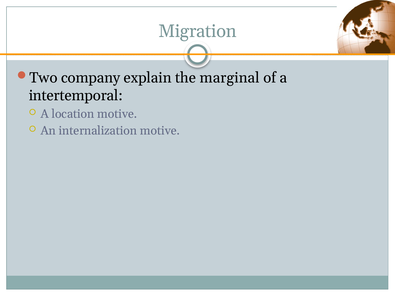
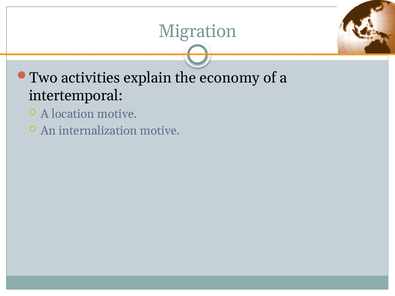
company: company -> activities (91, 78)
marginal: marginal -> economy (230, 78)
